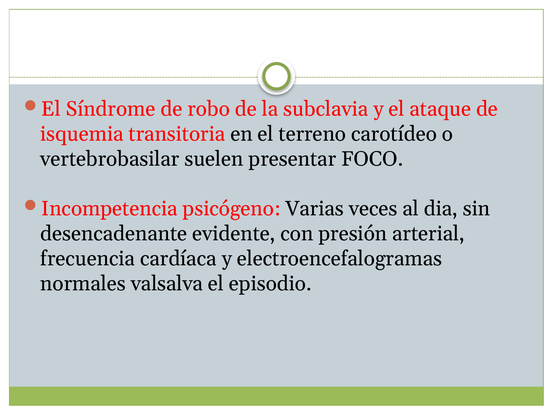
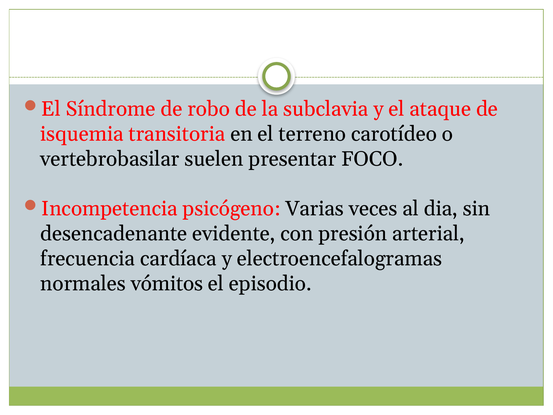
valsalva: valsalva -> vómitos (167, 283)
